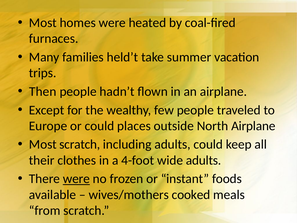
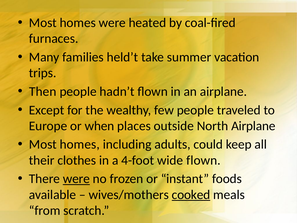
or could: could -> when (99, 126)
scratch: scratch -> homes (80, 144)
wide adults: adults -> flown (203, 160)
cooked underline: none -> present (191, 194)
